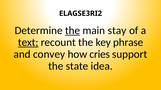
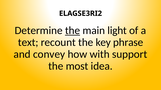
stay: stay -> light (117, 31)
text underline: present -> none (28, 43)
cries: cries -> with (100, 55)
state: state -> most (77, 66)
